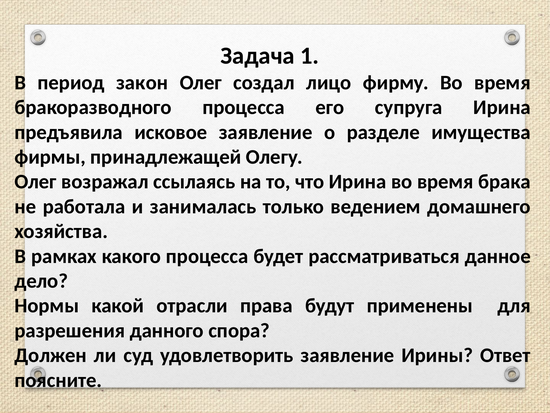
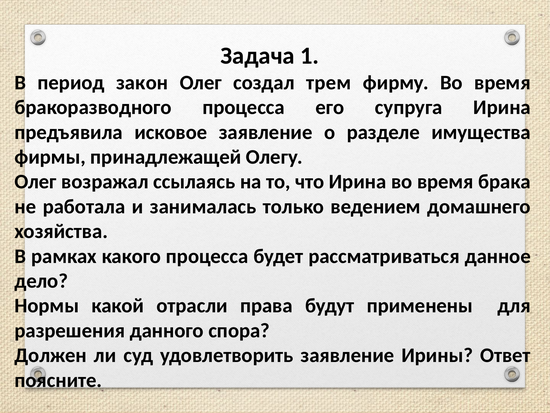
лицо: лицо -> трем (329, 83)
